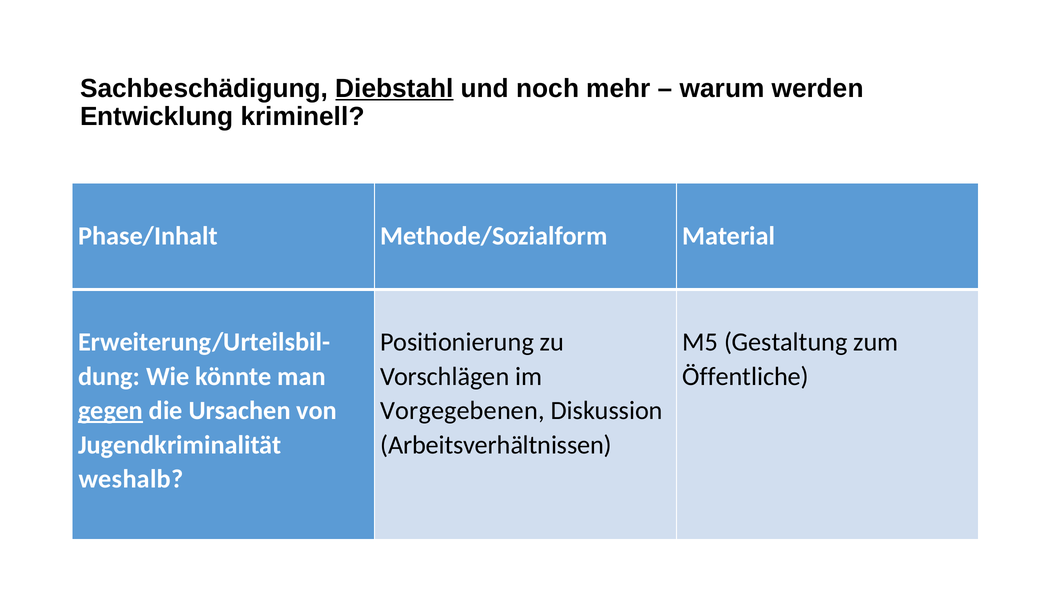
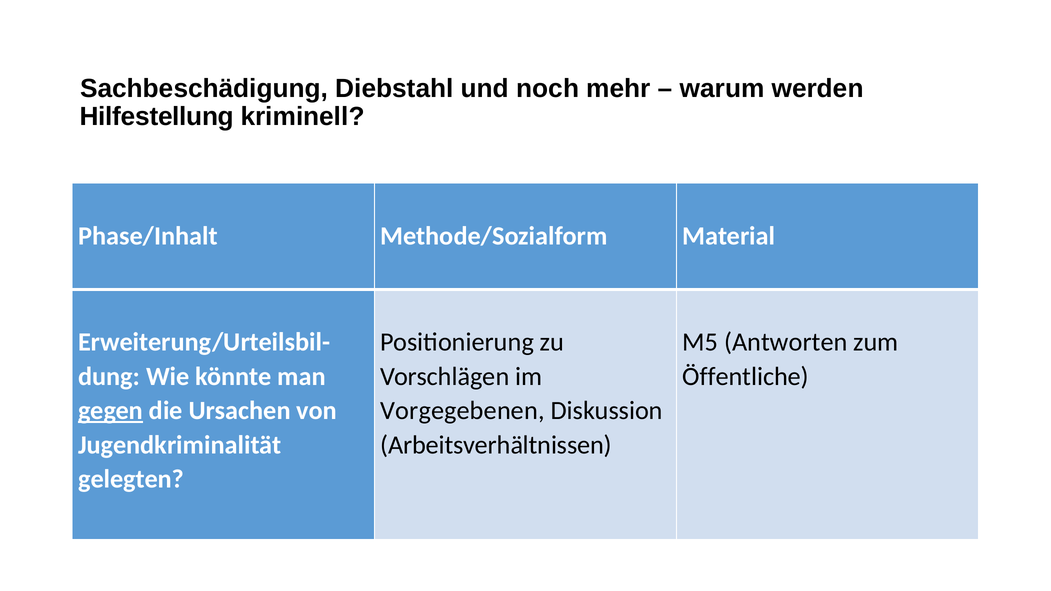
Diebstahl underline: present -> none (395, 88)
Entwicklung: Entwicklung -> Hilfestellung (157, 117)
Gestaltung: Gestaltung -> Antworten (786, 342)
weshalb: weshalb -> gelegten (131, 479)
